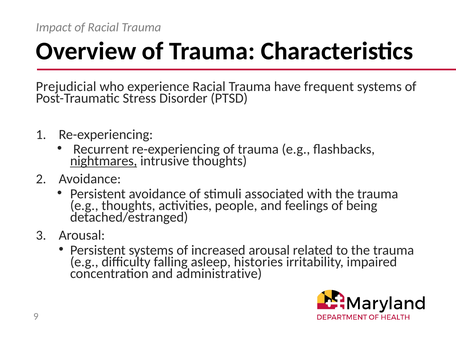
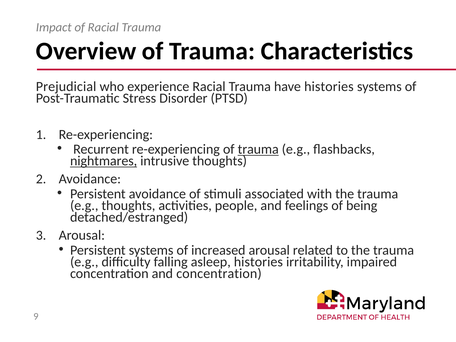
have frequent: frequent -> histories (329, 87)
trauma underline: none -> present (258, 149)
and administrative: administrative -> concentration (219, 274)
